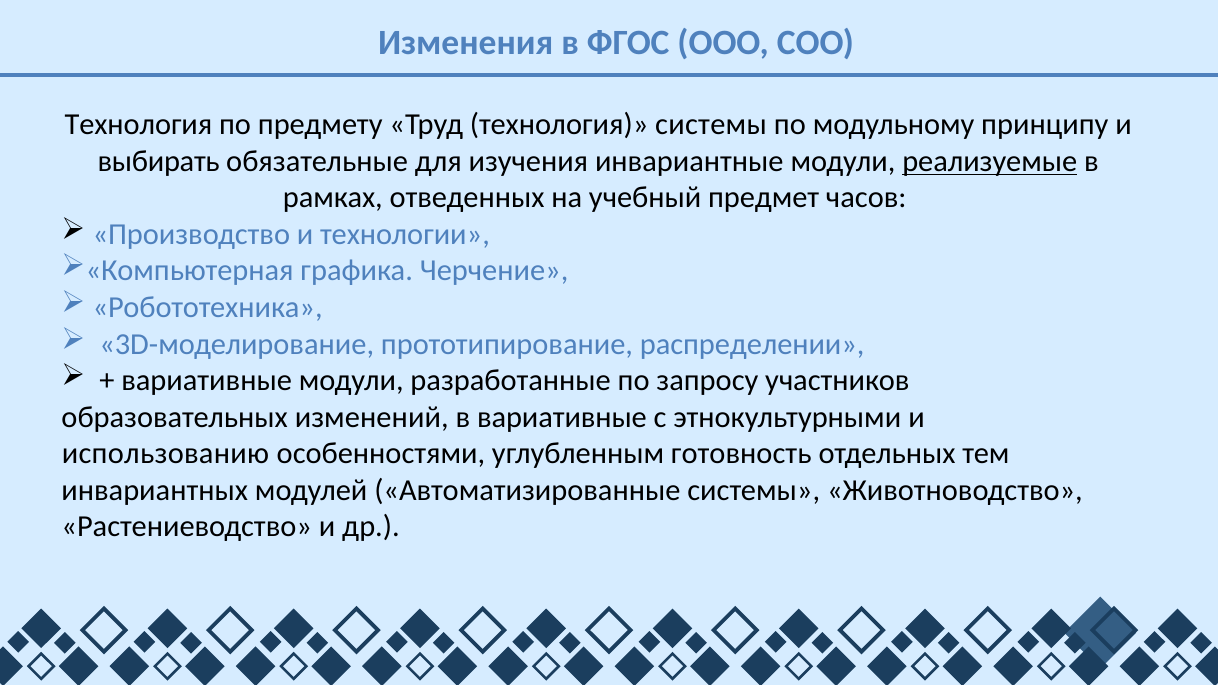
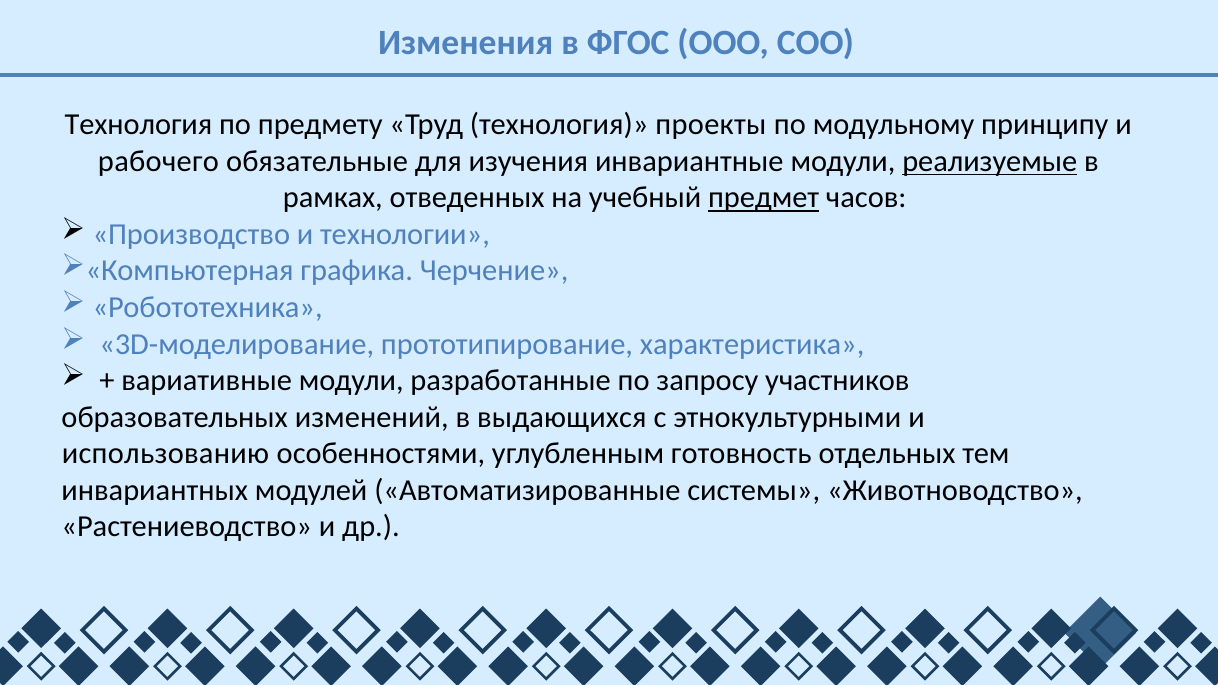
технология системы: системы -> проекты (711, 125)
выбирать: выбирать -> рабочего (158, 161)
предмет underline: none -> present (764, 198)
распределении: распределении -> характеристика (752, 344)
в вариативные: вариативные -> выдающихся (562, 417)
